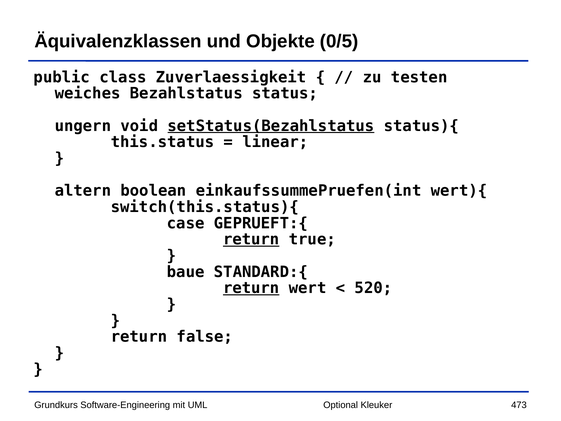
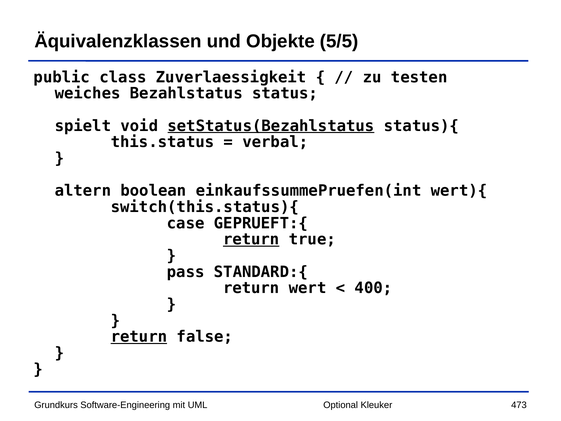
0/5: 0/5 -> 5/5 (339, 41)
ungern: ungern -> spielt (83, 126)
linear: linear -> verbal (275, 142)
baue: baue -> pass (186, 272)
return underline: present -> none (251, 288)
520: 520 -> 400 (373, 288)
return underline: none -> present (139, 337)
